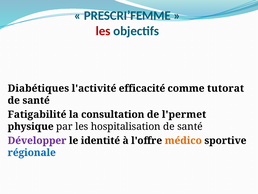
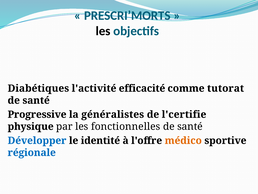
PRESCRI’FEMME: PRESCRI’FEMME -> PRESCRI’MORTS (127, 15)
les colour: red -> black (103, 31)
Fatigabilité: Fatigabilité -> Progressive (37, 114)
consultation: consultation -> généralistes (113, 114)
l'permet: l'permet -> l'certifie (184, 114)
hospitalisation: hospitalisation -> fonctionnelles (126, 126)
Développer colour: purple -> blue (37, 140)
